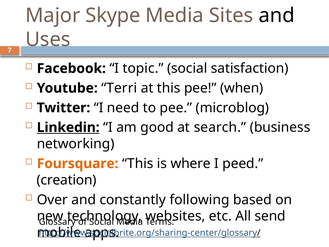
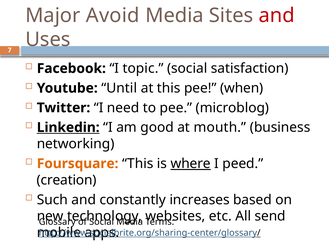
Skype: Skype -> Avoid (113, 15)
and colour: black -> red (277, 15)
Terri: Terri -> Until (119, 88)
search: search -> mouth (220, 127)
where underline: none -> present (191, 163)
Over: Over -> Such (52, 200)
following: following -> increases (200, 200)
